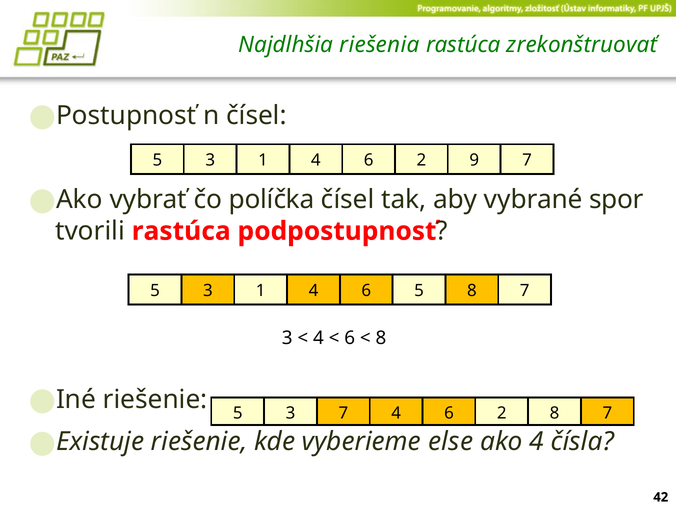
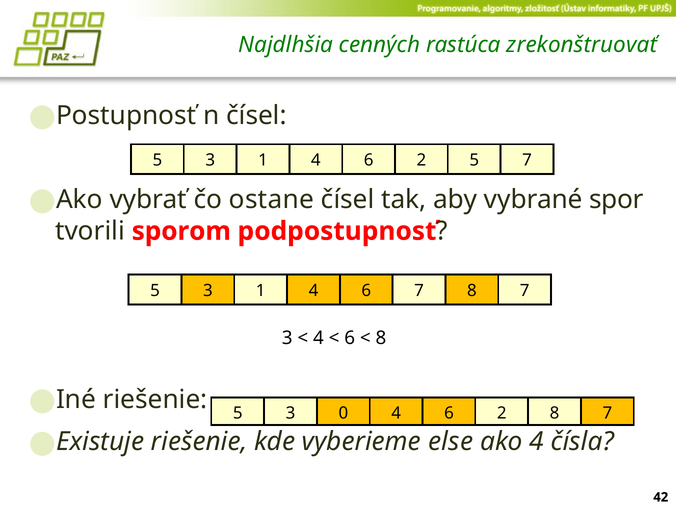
riešenia: riešenia -> cenných (380, 45)
2 9: 9 -> 5 (474, 160)
políčka: políčka -> ostane (271, 200)
tvorili rastúca: rastúca -> sporom (181, 231)
6 5: 5 -> 7 (419, 290)
3 7: 7 -> 0 (343, 413)
